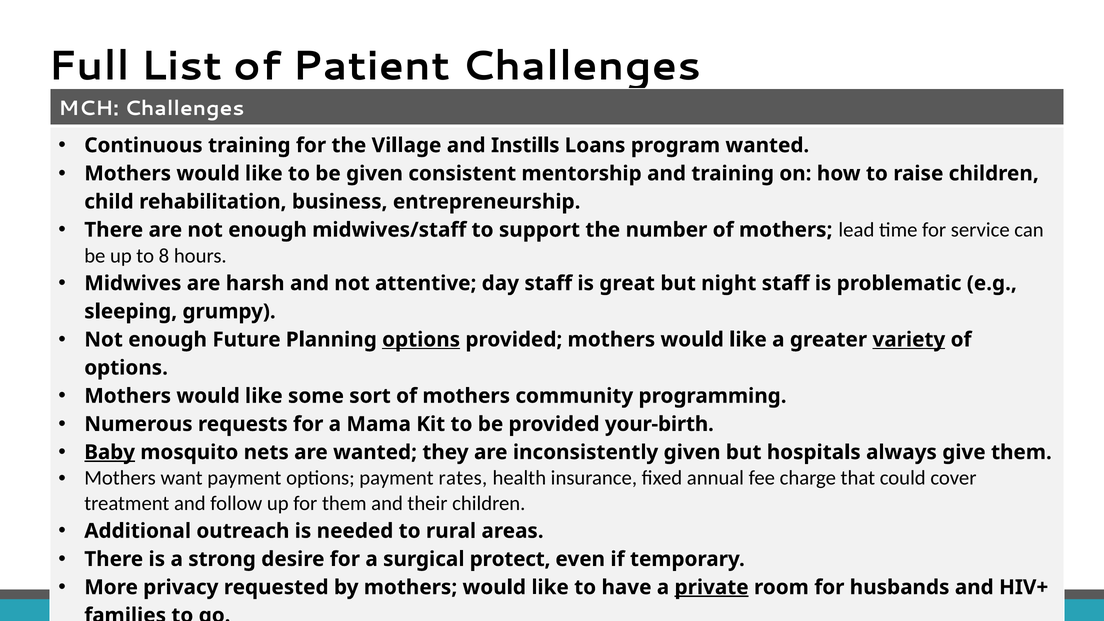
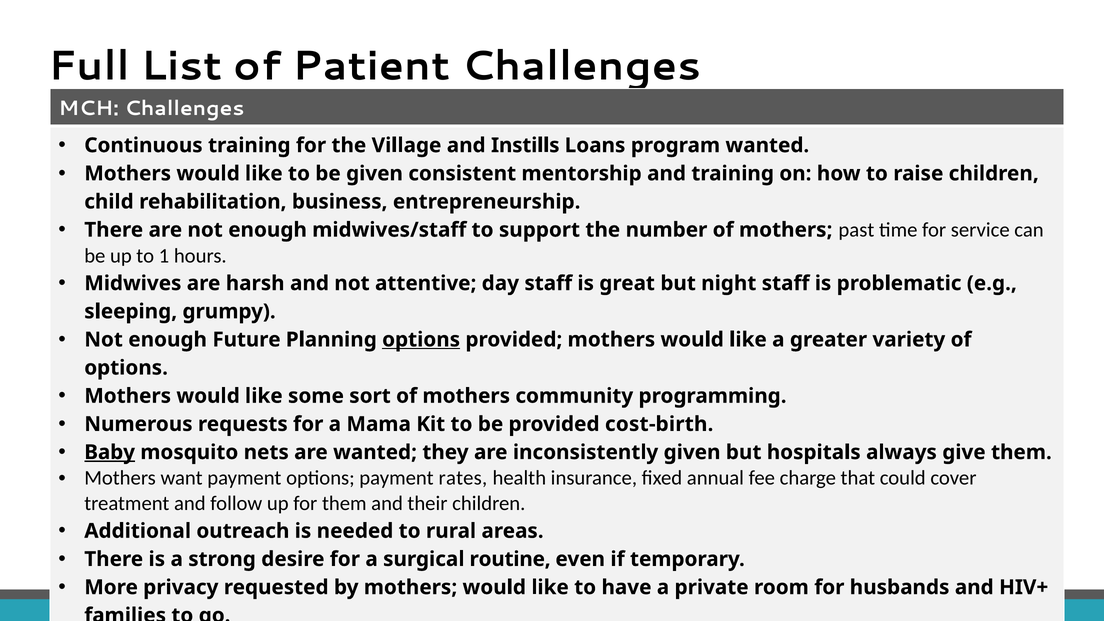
lead: lead -> past (856, 230)
8: 8 -> 1 (164, 256)
variety underline: present -> none (909, 340)
your-birth: your-birth -> cost-birth (659, 424)
surgical protect: protect -> routine (510, 559)
private underline: present -> none (712, 587)
